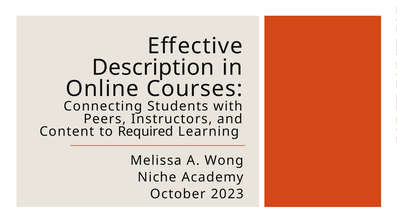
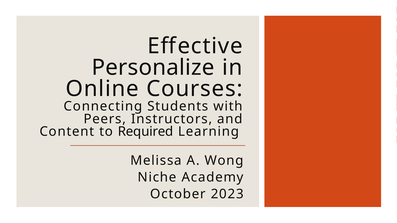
Description: Description -> Personalize (153, 68)
